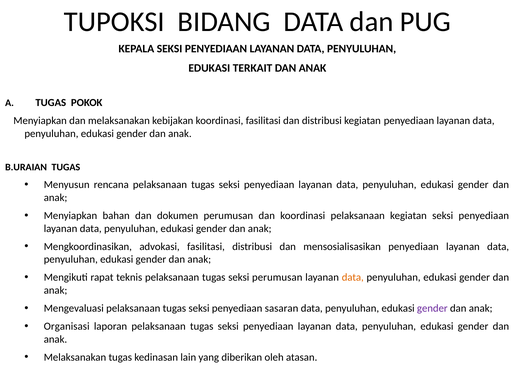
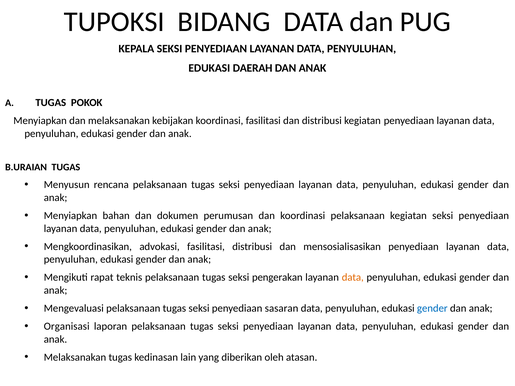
TERKAIT: TERKAIT -> DAERAH (253, 68)
seksi perumusan: perumusan -> pengerakan (277, 278)
gender colour: purple -> blue (432, 308)
